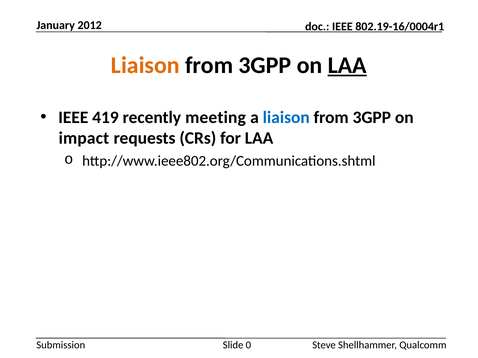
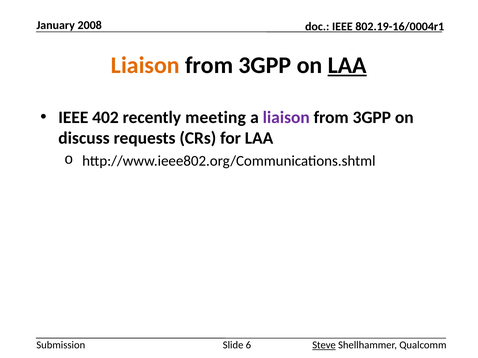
2012: 2012 -> 2008 (90, 25)
419: 419 -> 402 (105, 118)
liaison colour: blue -> purple (286, 118)
impact: impact -> discuss (84, 138)
0: 0 -> 6 (248, 346)
Steve underline: none -> present (324, 346)
